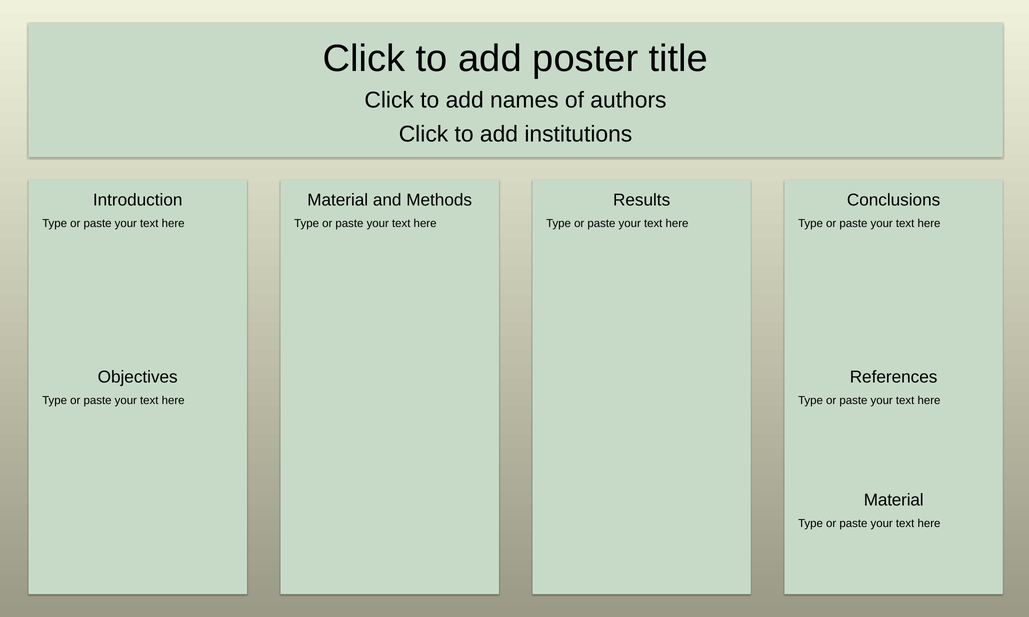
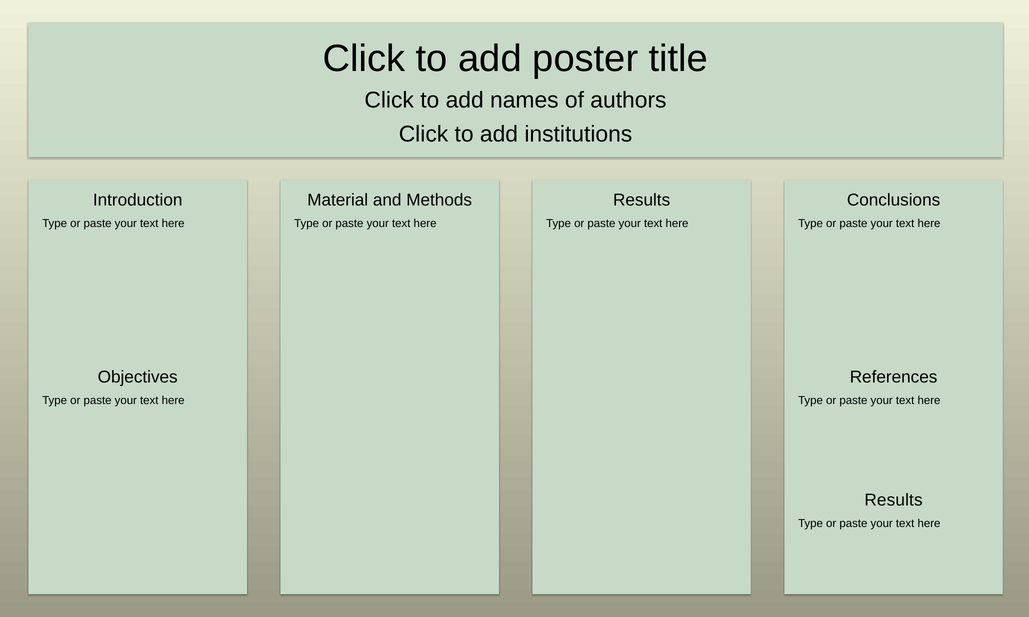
Material: Material -> Results (894, 501)
